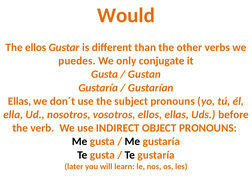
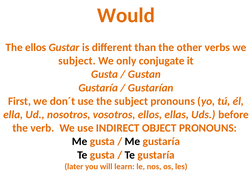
puedes: puedes -> subject (77, 61)
Ellas: Ellas -> First (19, 101)
